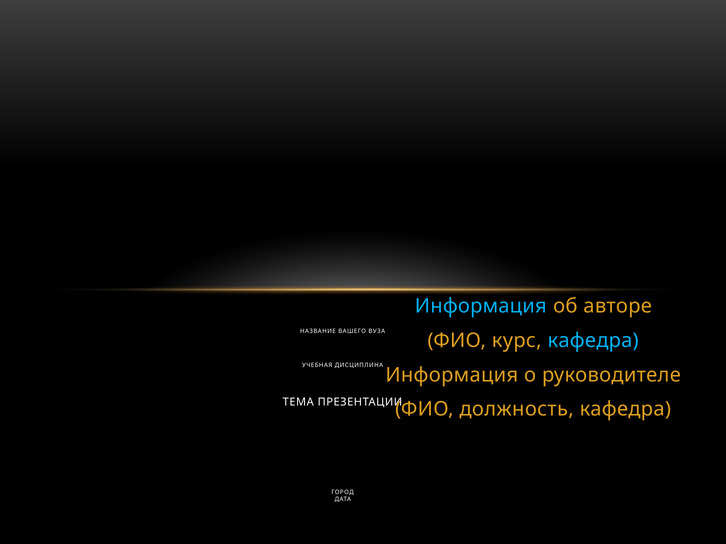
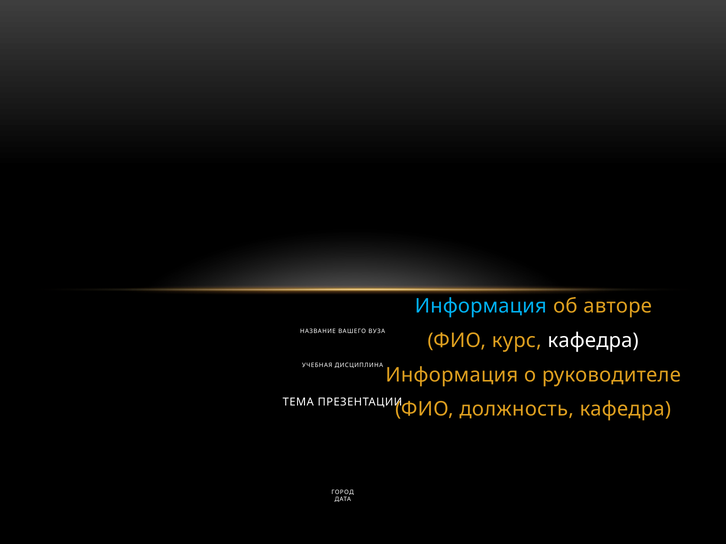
кафедра colour: light blue -> white (593, 341)
